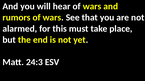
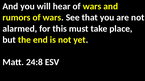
24:3: 24:3 -> 24:8 (34, 63)
